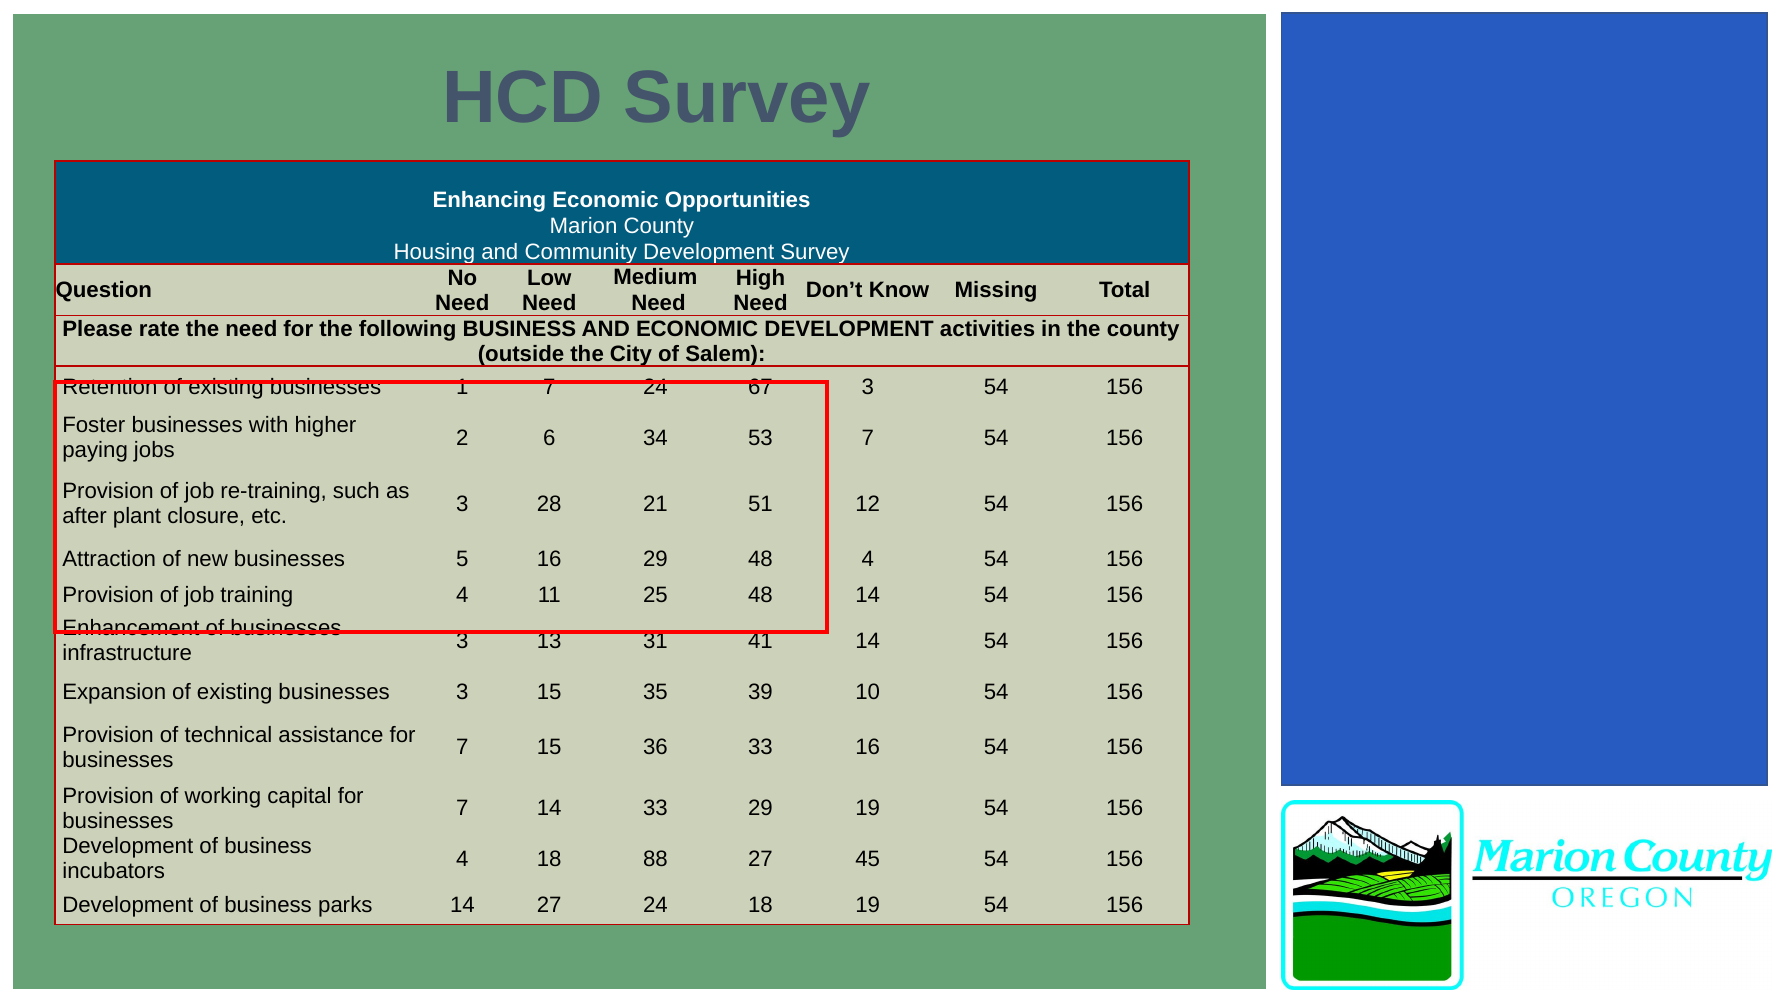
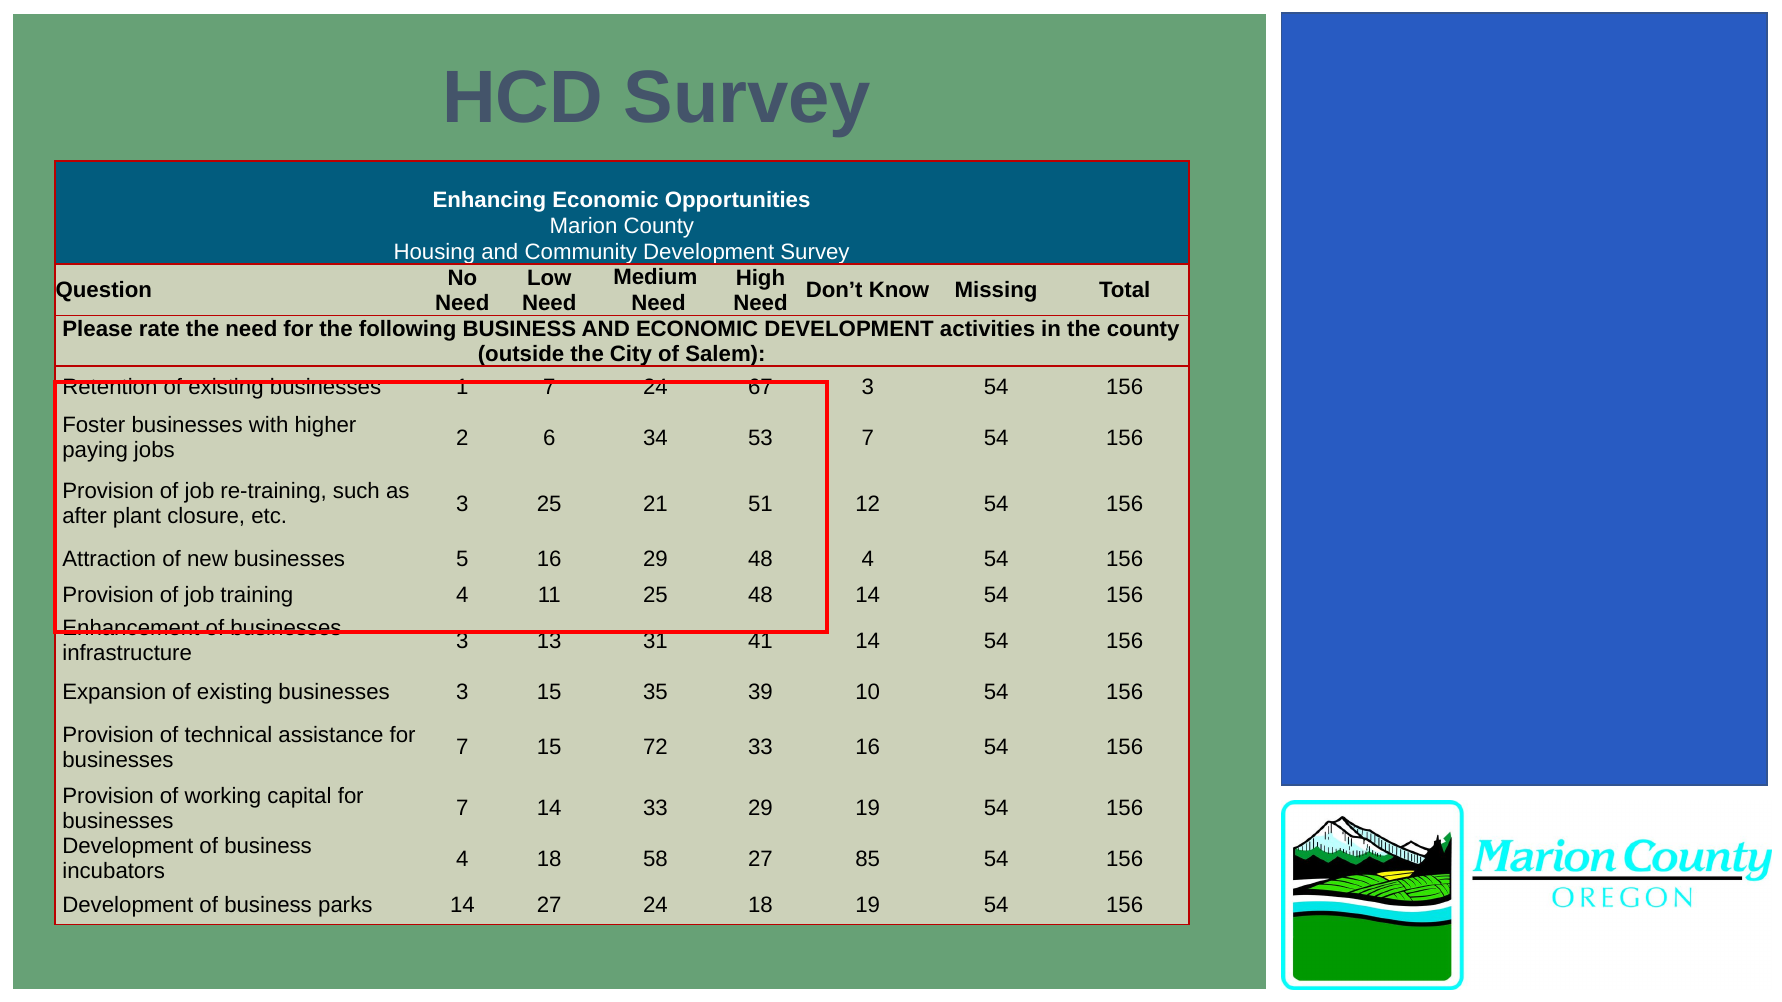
3 28: 28 -> 25 (549, 504)
36: 36 -> 72 (655, 748)
88: 88 -> 58 (655, 859)
45: 45 -> 85 (868, 859)
